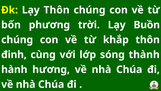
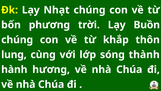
Lạy Thôn: Thôn -> Nhạt (57, 10)
đinh: đinh -> lung (14, 54)
